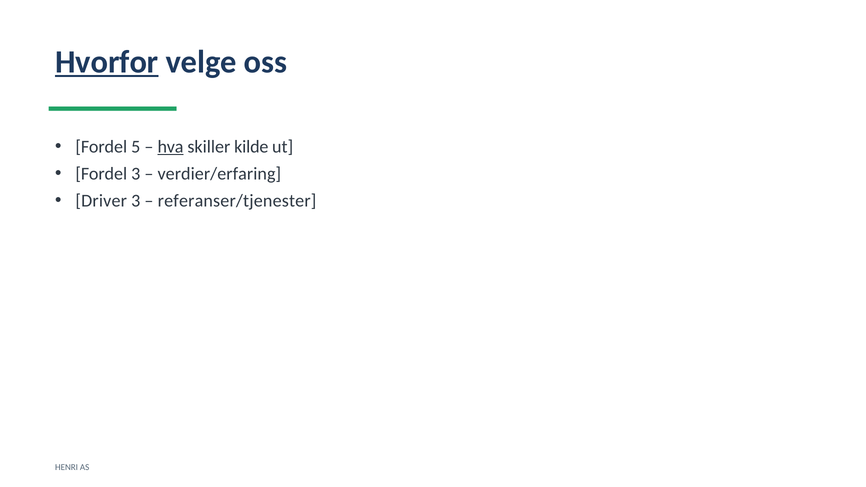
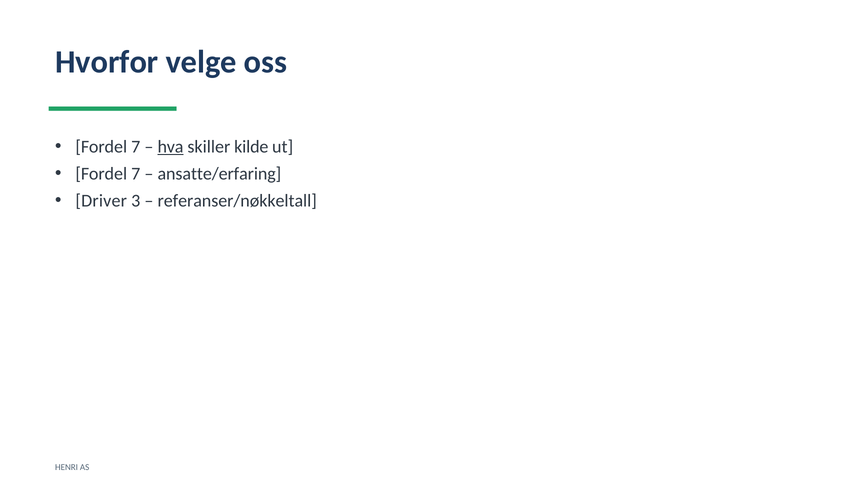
Hvorfor underline: present -> none (107, 62)
5: 5 -> 7 (136, 147)
3: 3 -> 7 (136, 174)
verdier/erfaring: verdier/erfaring -> ansatte/erfaring (219, 174)
referanser/tjenester: referanser/tjenester -> referanser/nøkkeltall (237, 201)
